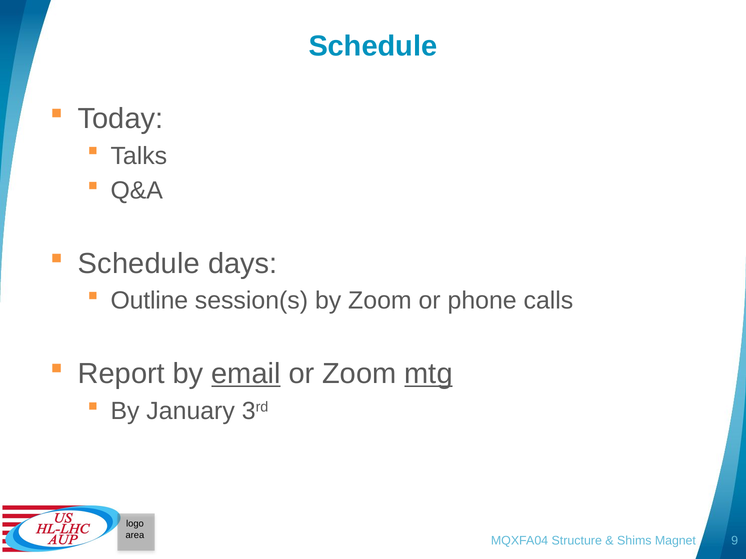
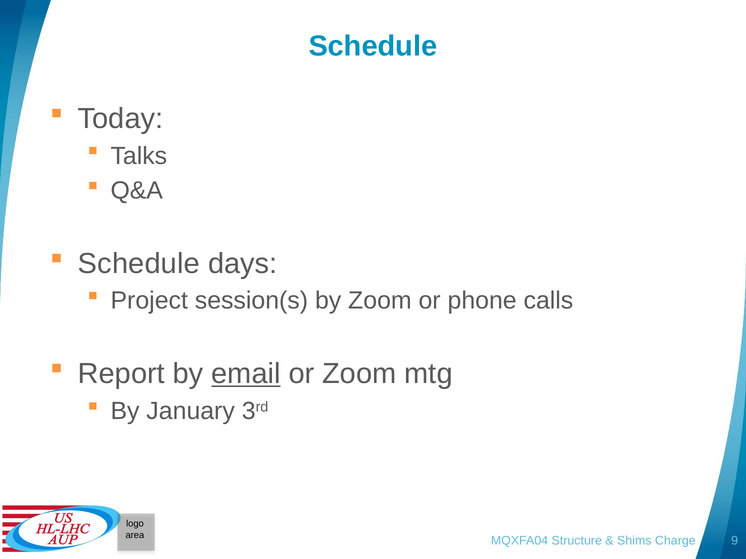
Outline: Outline -> Project (149, 301)
mtg underline: present -> none (428, 374)
Magnet: Magnet -> Charge (675, 541)
